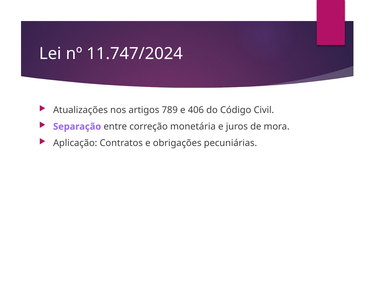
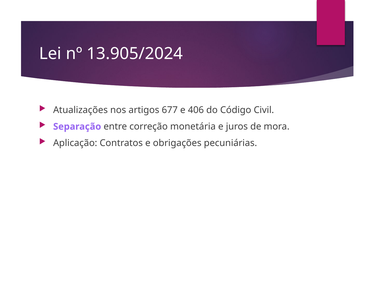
11.747/2024: 11.747/2024 -> 13.905/2024 (135, 54)
789: 789 -> 677 (170, 110)
